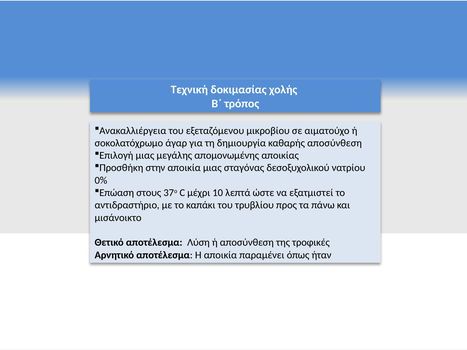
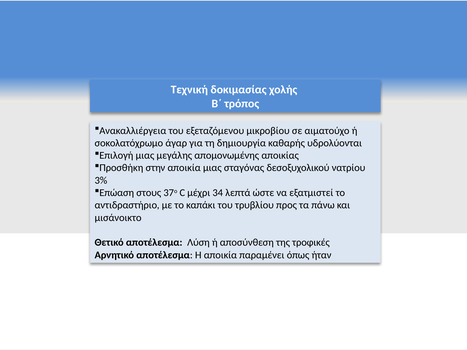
καθαρής αποσύνθεση: αποσύνθεση -> υδρολύονται (335, 143)
0%: 0% -> 3% (101, 180)
10: 10 -> 34 (218, 193)
